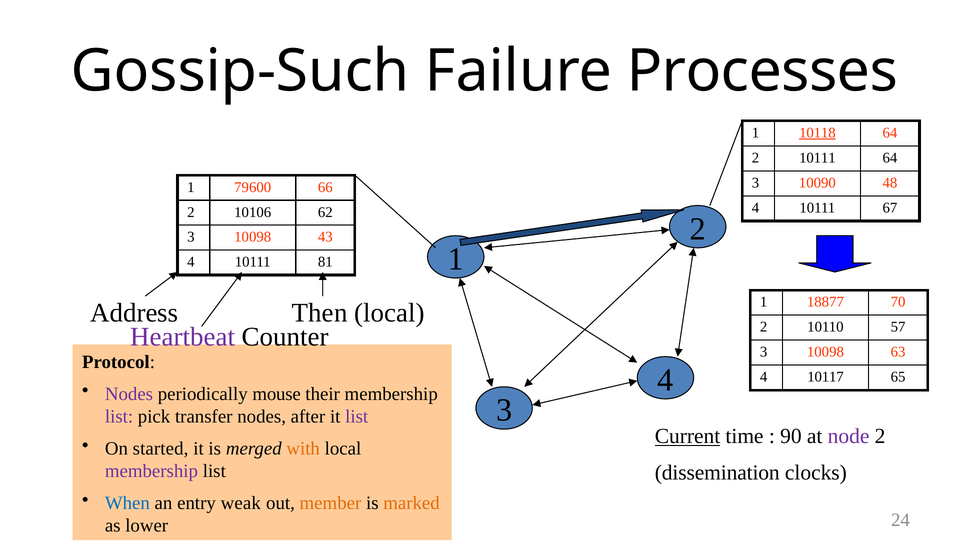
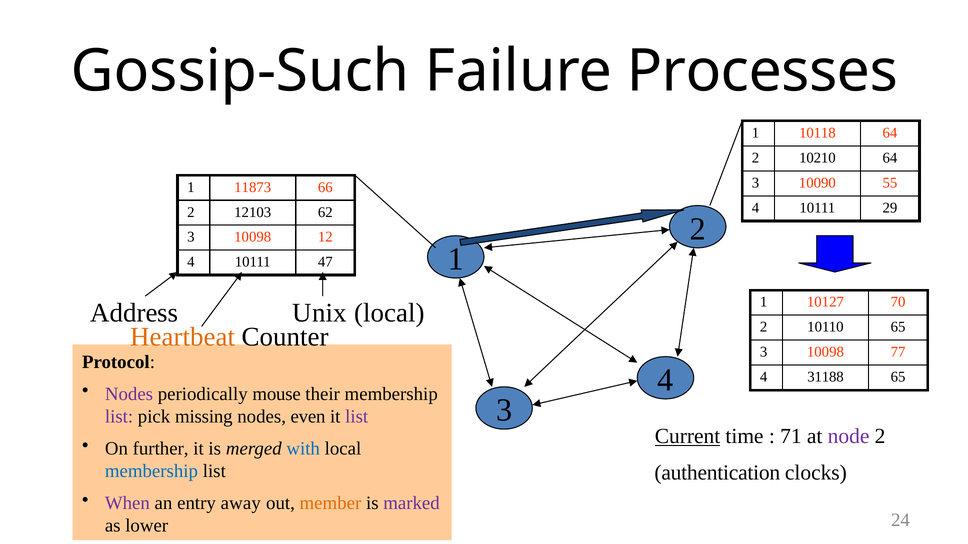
10118 underline: present -> none (817, 133)
2 10111: 10111 -> 10210 (817, 158)
48: 48 -> 55 (890, 183)
79600: 79600 -> 11873 (253, 187)
67: 67 -> 29 (890, 208)
10106: 10106 -> 12103 (253, 212)
43: 43 -> 12 (325, 237)
81: 81 -> 47 (325, 262)
18877: 18877 -> 10127 (825, 302)
Then: Then -> Unix (320, 313)
10110 57: 57 -> 65 (898, 327)
Heartbeat colour: purple -> orange (183, 337)
63: 63 -> 77 (898, 352)
10117: 10117 -> 31188 (825, 377)
transfer: transfer -> missing (204, 417)
after: after -> even (308, 417)
90: 90 -> 71 (791, 437)
started: started -> further (161, 449)
with colour: orange -> blue (303, 449)
membership colour: purple -> blue (151, 471)
dissemination: dissemination -> authentication (717, 473)
When colour: blue -> purple (127, 503)
weak: weak -> away (241, 503)
marked colour: orange -> purple (412, 503)
